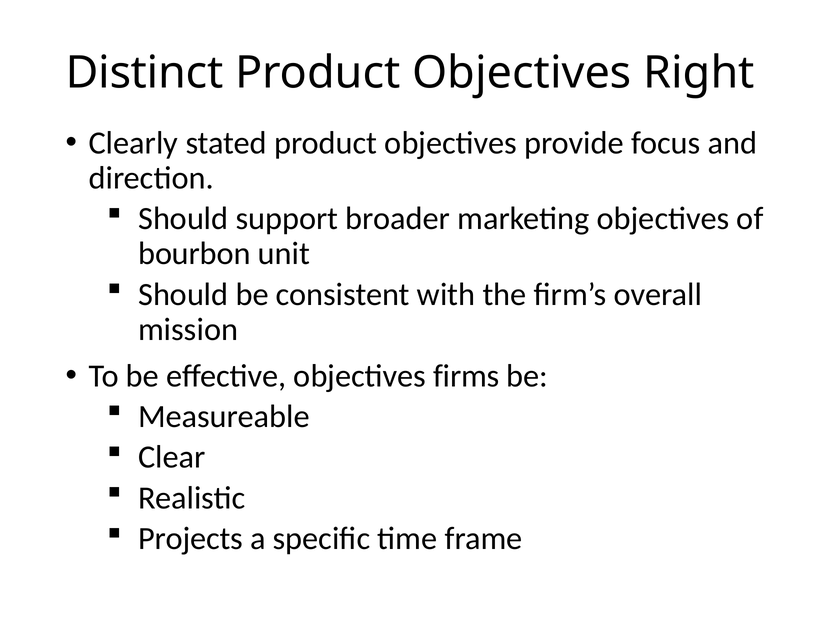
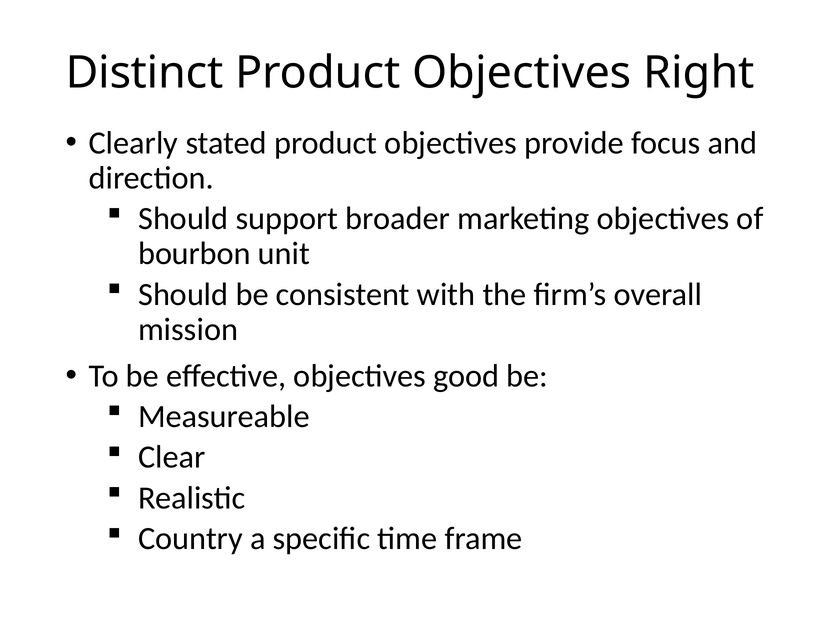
firms: firms -> good (466, 376)
Projects: Projects -> Country (190, 539)
